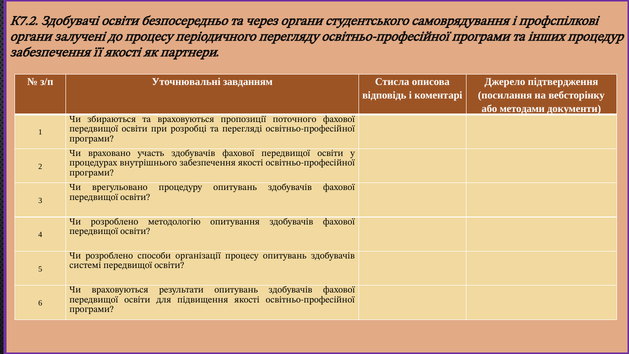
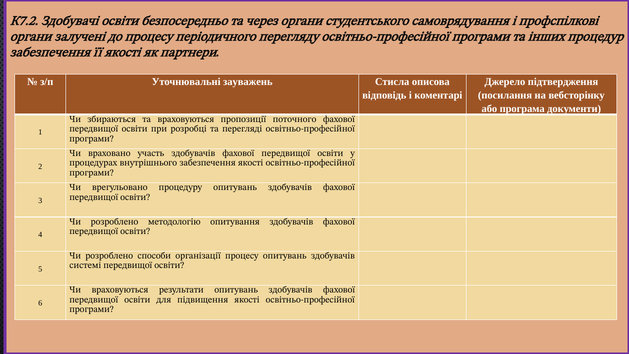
завданням: завданням -> зауважень (248, 82)
методами: методами -> програма (522, 109)
